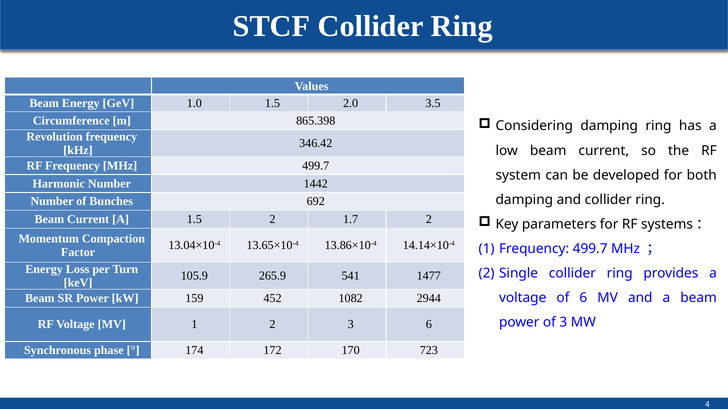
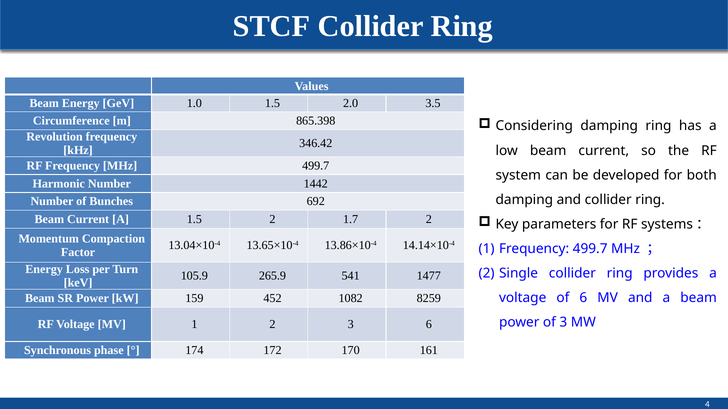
2944: 2944 -> 8259 (429, 299)
723: 723 -> 161 (429, 351)
